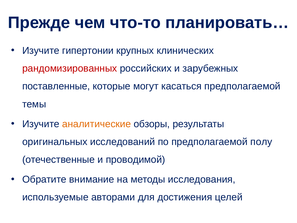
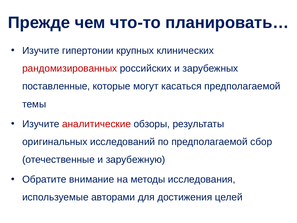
аналитические colour: orange -> red (97, 124)
полу: полу -> сбор (261, 142)
проводимой: проводимой -> зарубежную (136, 159)
